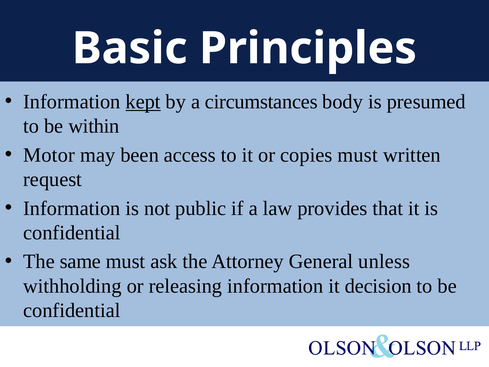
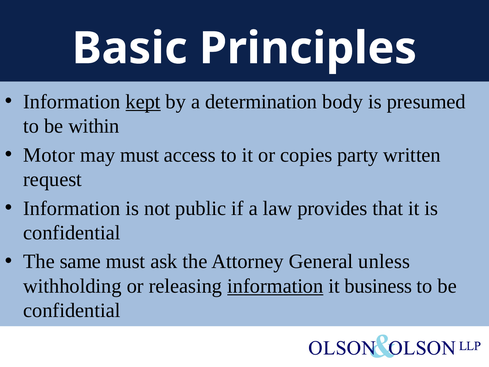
circumstances: circumstances -> determination (261, 102)
may been: been -> must (140, 155)
copies must: must -> party (358, 155)
information underline: none -> present (275, 286)
decision: decision -> business (378, 286)
